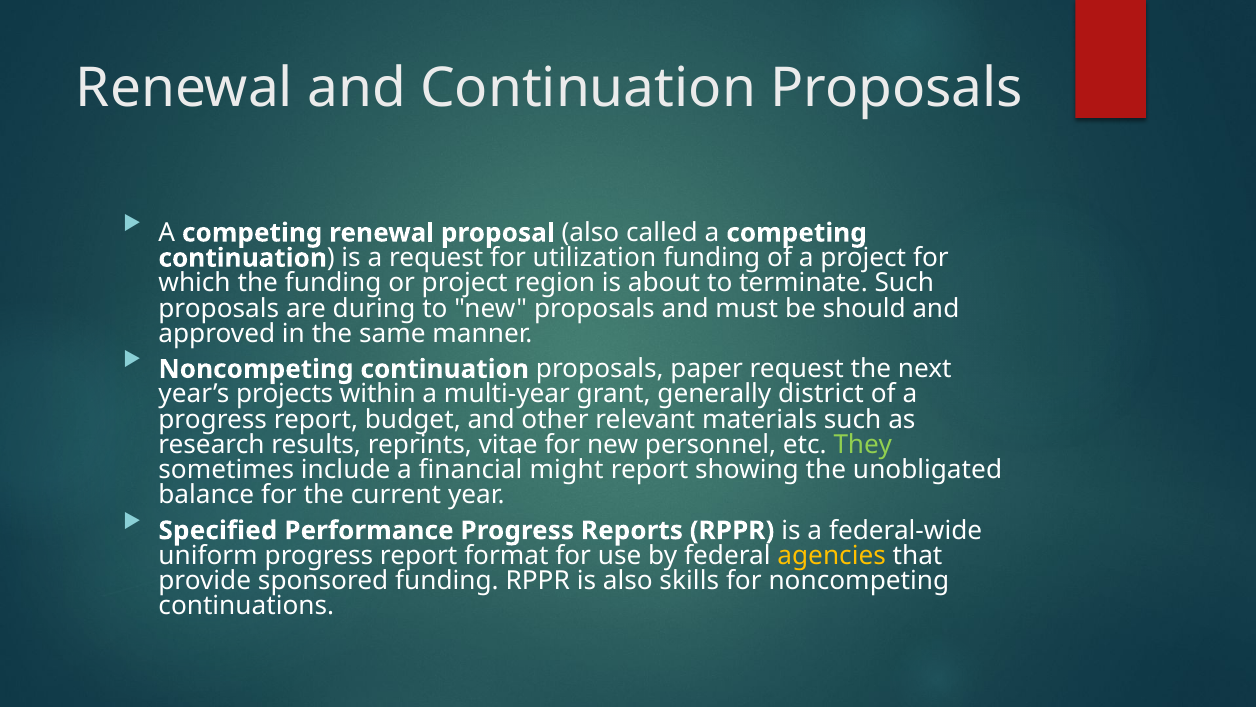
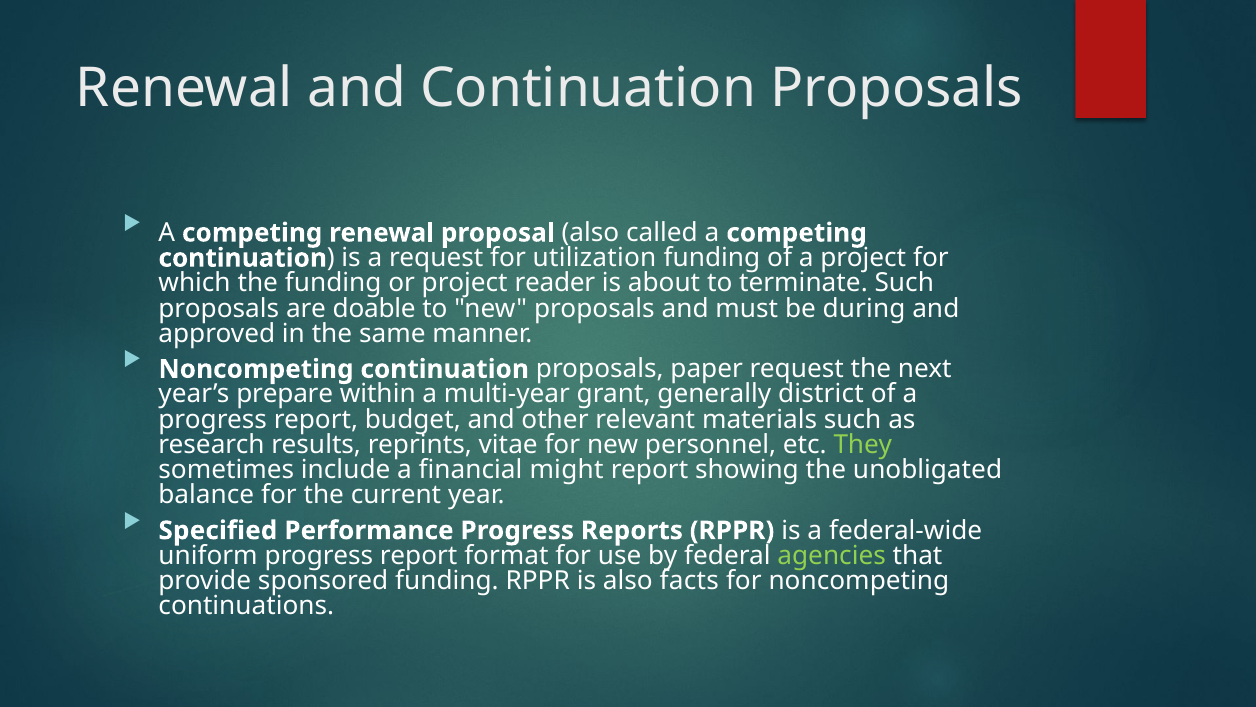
region: region -> reader (555, 283)
during: during -> doable (374, 308)
should: should -> during (864, 308)
projects: projects -> prepare (285, 394)
agencies colour: yellow -> light green (832, 555)
skills: skills -> facts (689, 581)
